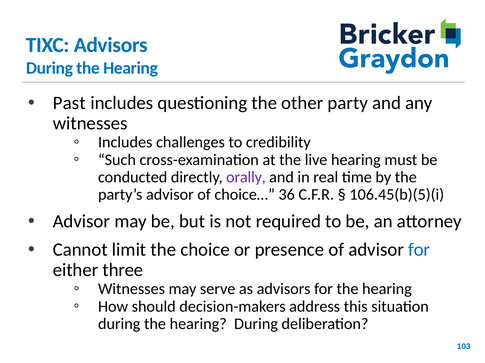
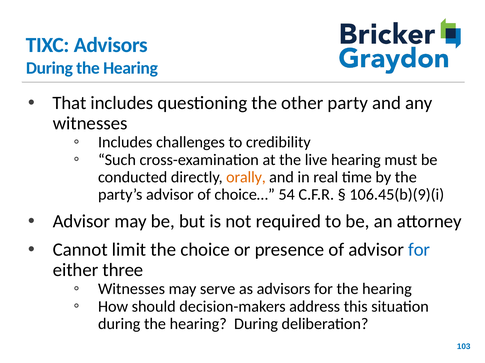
Past: Past -> That (70, 103)
orally colour: purple -> orange (246, 177)
36: 36 -> 54 (287, 195)
106.45(b)(5)(i: 106.45(b)(5)(i -> 106.45(b)(9)(i (397, 195)
